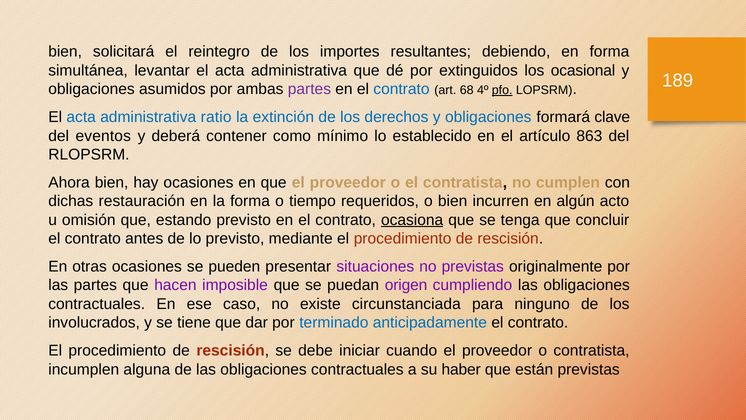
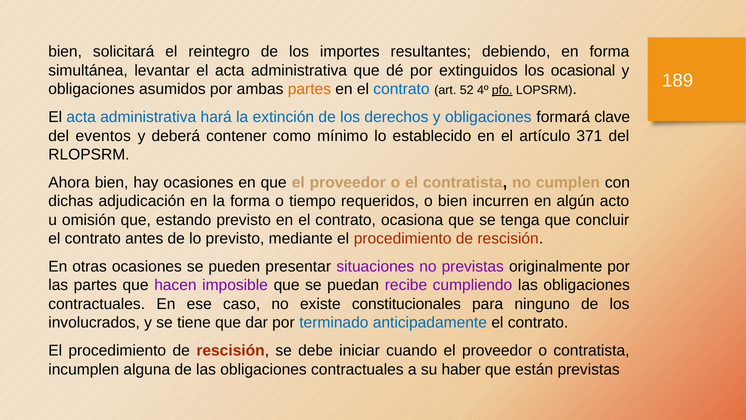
partes colour: purple -> orange (309, 89)
68: 68 -> 52 (467, 90)
ratio: ratio -> hará (216, 117)
863: 863 -> 371 (589, 136)
restauración: restauración -> adjudicación (142, 201)
ocasiona underline: present -> none (412, 220)
origen: origen -> recibe (406, 285)
circunstanciada: circunstanciada -> constitucionales (406, 304)
